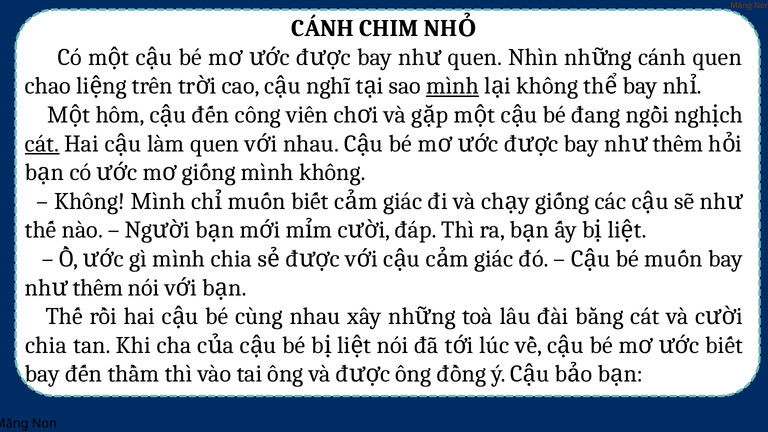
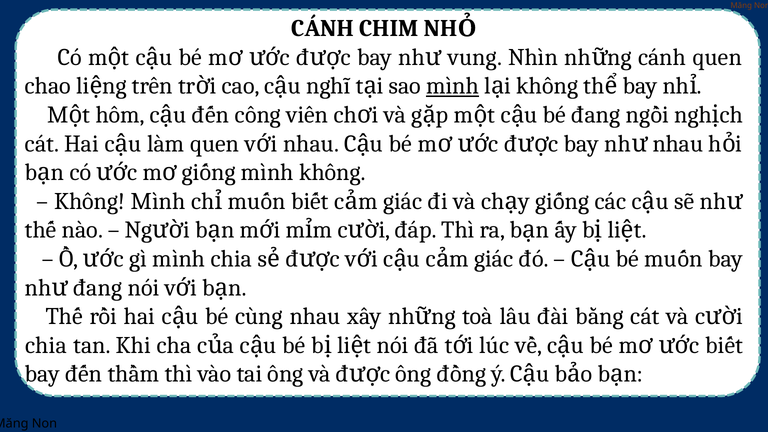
quen: quen -> vung (475, 57)
cát underline: present -> none (42, 144)
thêm: thêm -> nhau (678, 144)
thêm: thêm -> đang (98, 288)
